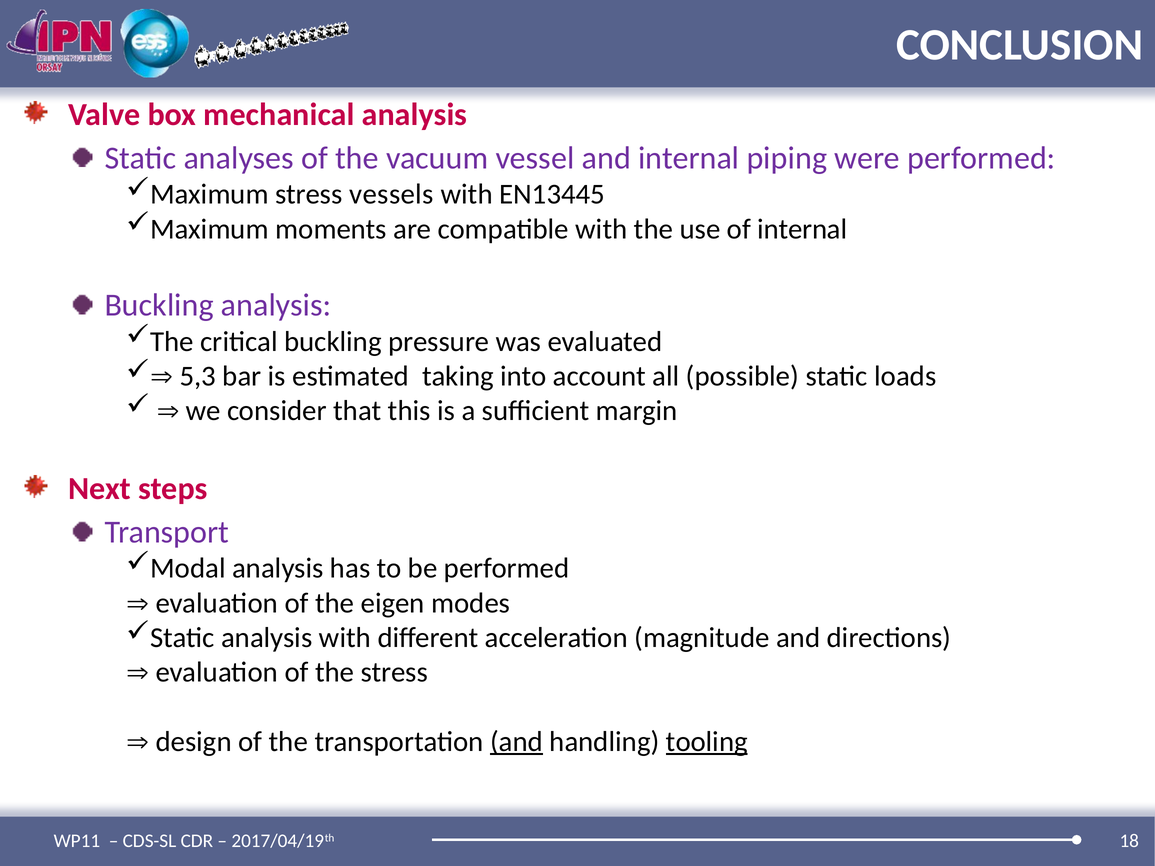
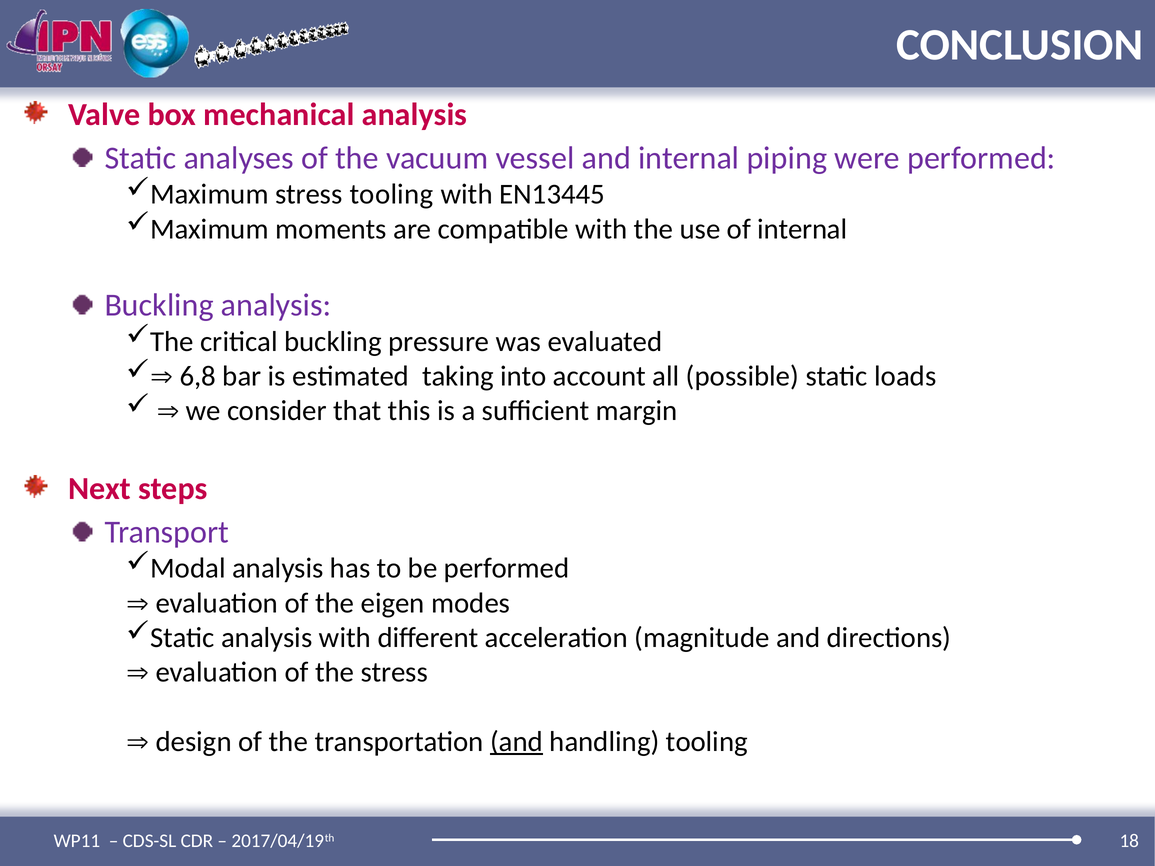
stress vessels: vessels -> tooling (391, 194)
5,3: 5,3 -> 6,8 (198, 376)
tooling underline: present -> none (707, 742)
